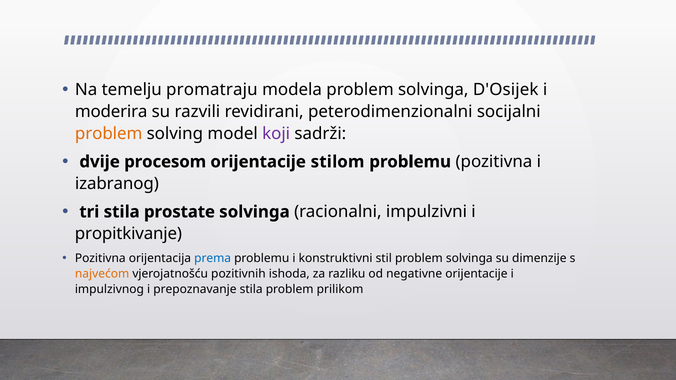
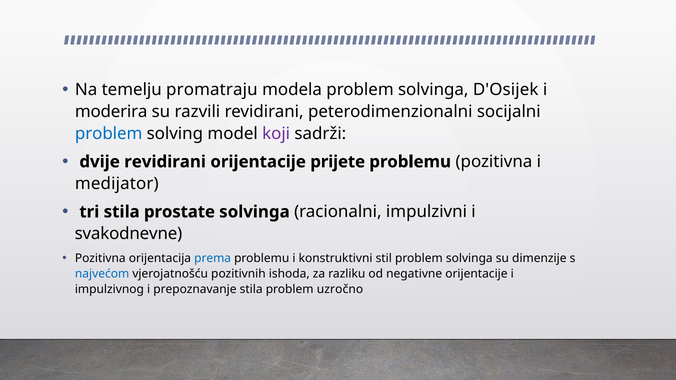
problem colour: orange -> blue (109, 134)
dvije procesom: procesom -> revidirani (165, 162)
stilom: stilom -> prijete (338, 162)
izabranog: izabranog -> medijator (117, 184)
propitkivanje: propitkivanje -> svakodnevne (128, 234)
najvećom colour: orange -> blue (102, 274)
prilikom: prilikom -> uzročno (340, 289)
